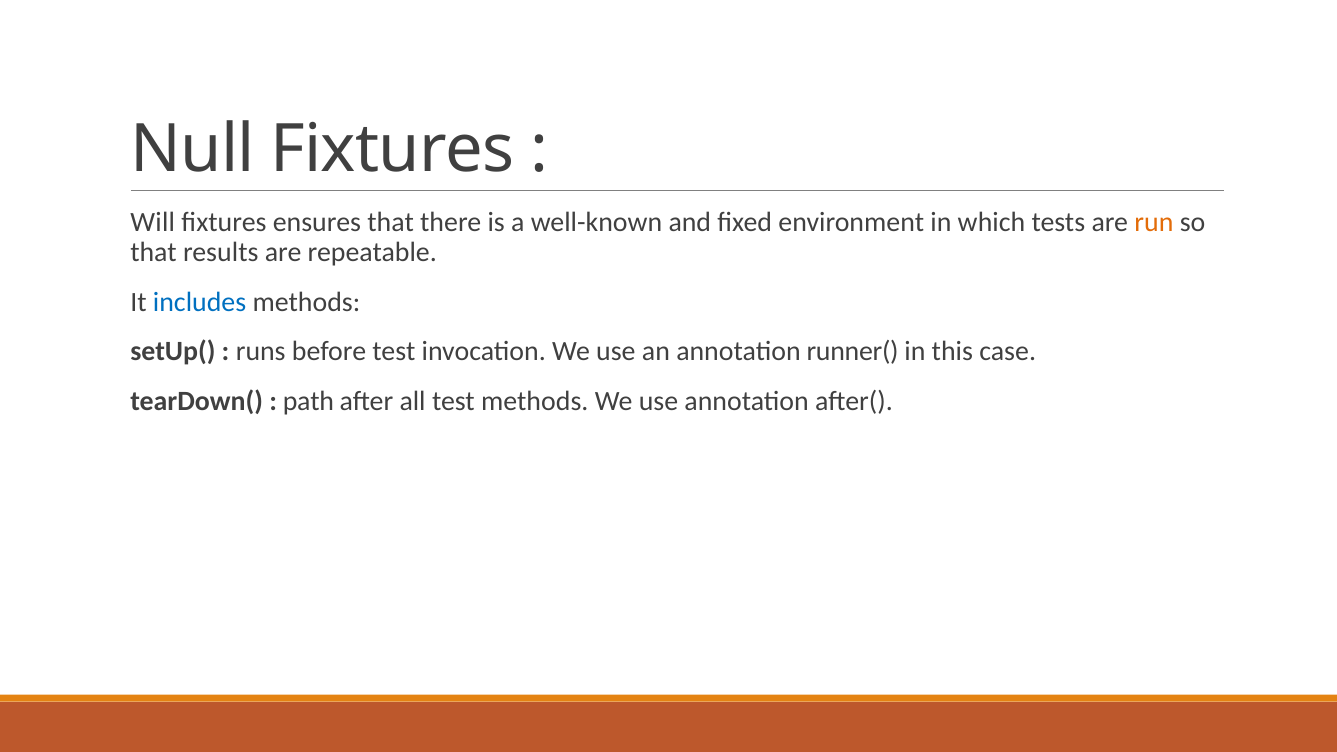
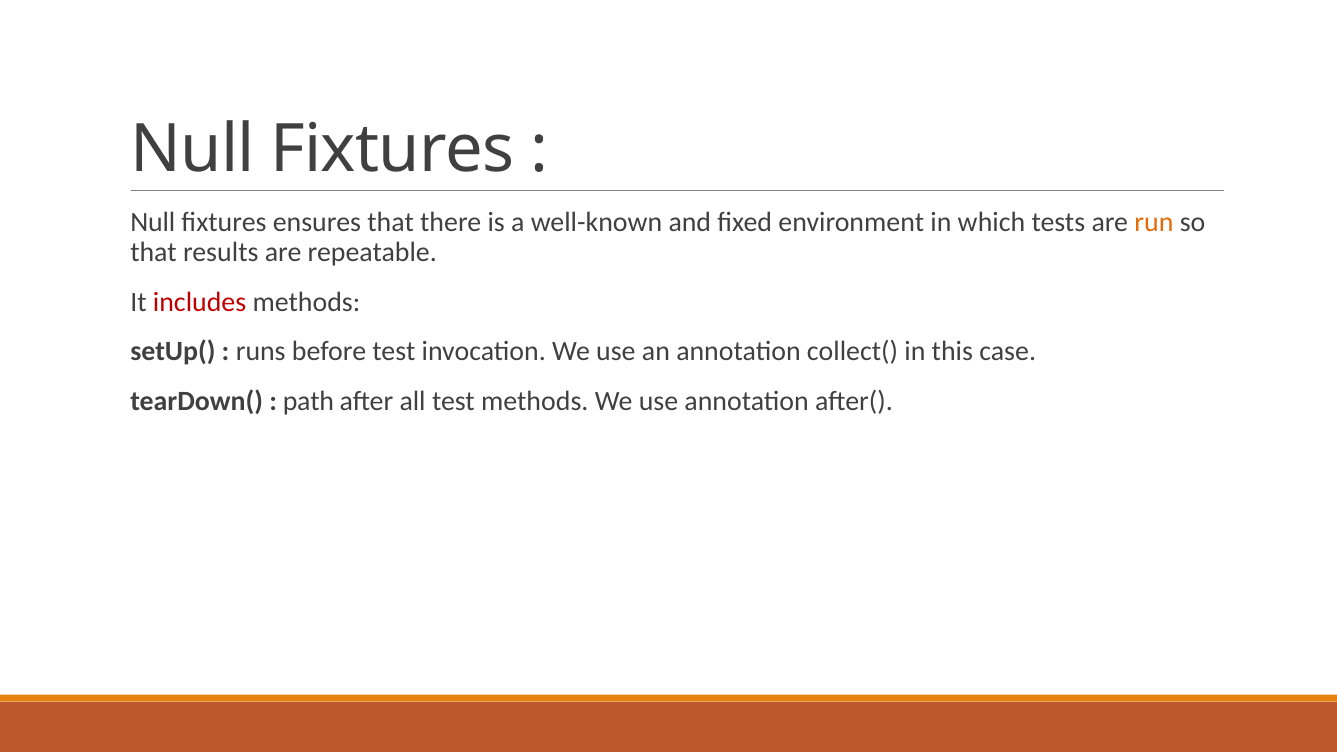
Will: Will -> Null (153, 222)
includes colour: blue -> red (200, 302)
runner(: runner( -> collect( (852, 352)
